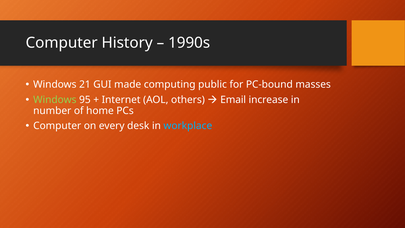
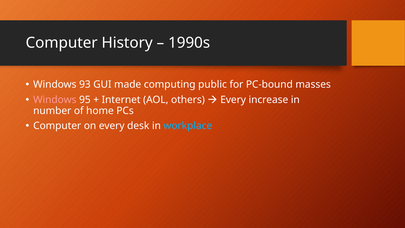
21: 21 -> 93 (85, 85)
Windows colour: light green -> pink (55, 100)
Email: Email -> Every (233, 100)
